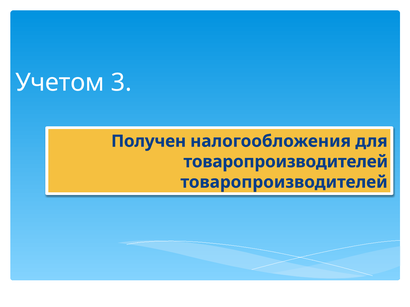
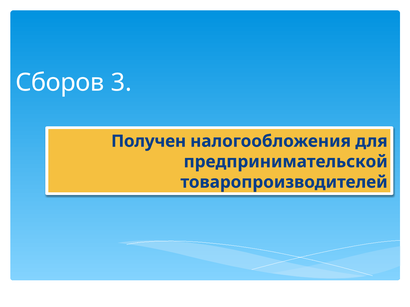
Учетом: Учетом -> Сборов (60, 83)
товаропроизводителей: товаропроизводителей -> предпринимательской (286, 162)
